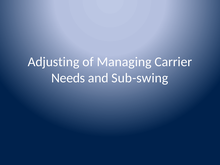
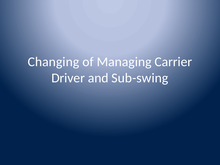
Adjusting: Adjusting -> Changing (53, 62)
Needs: Needs -> Driver (68, 78)
